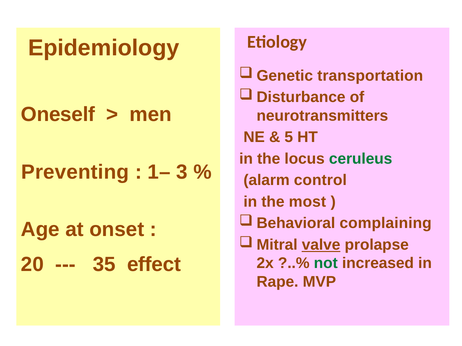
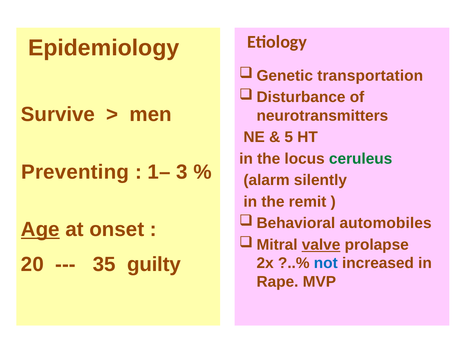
Oneself: Oneself -> Survive (58, 115)
control: control -> silently (320, 180)
most: most -> remit (308, 202)
complaining: complaining -> automobiles (386, 224)
Age underline: none -> present (40, 230)
effect: effect -> guilty (154, 265)
not colour: green -> blue (326, 264)
